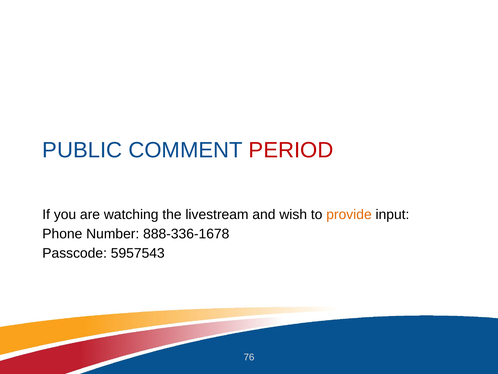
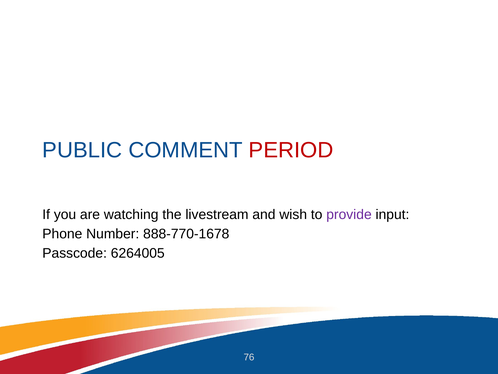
provide colour: orange -> purple (349, 214)
888-336-1678: 888-336-1678 -> 888-770-1678 (186, 234)
5957543: 5957543 -> 6264005 (138, 253)
